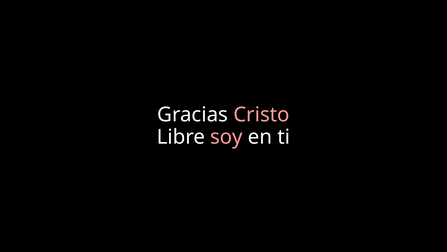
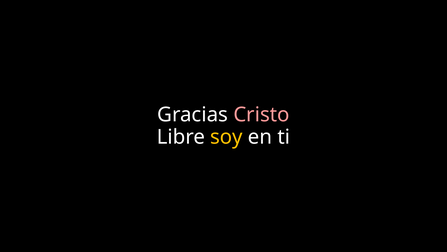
soy colour: pink -> yellow (226, 137)
